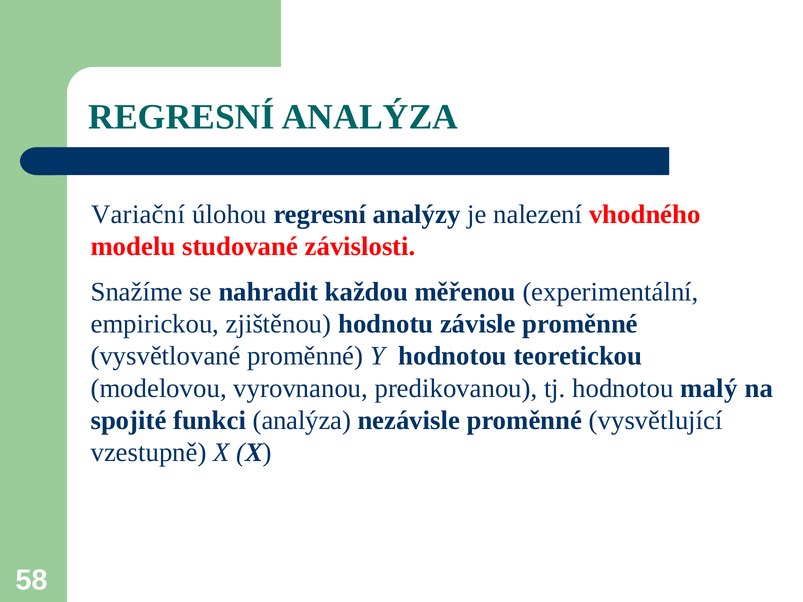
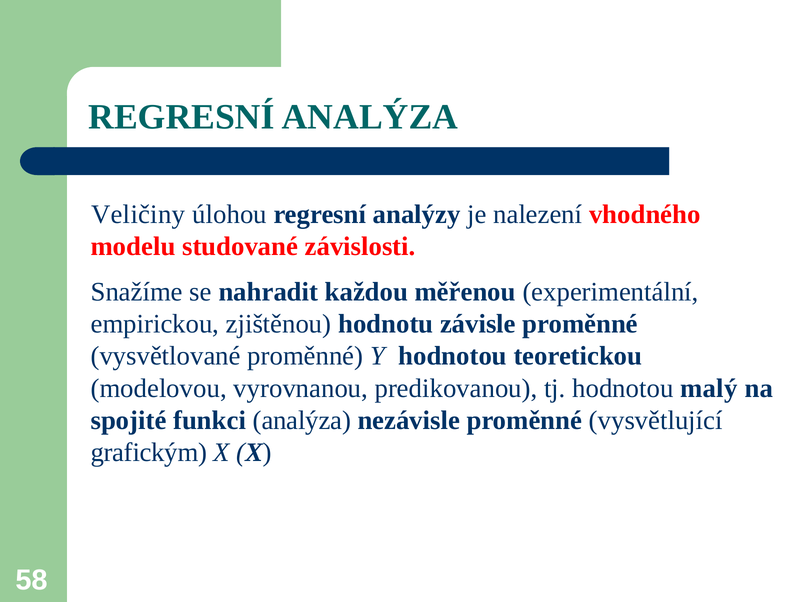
Variační: Variační -> Veličiny (138, 214)
vzestupně: vzestupně -> grafickým (149, 453)
